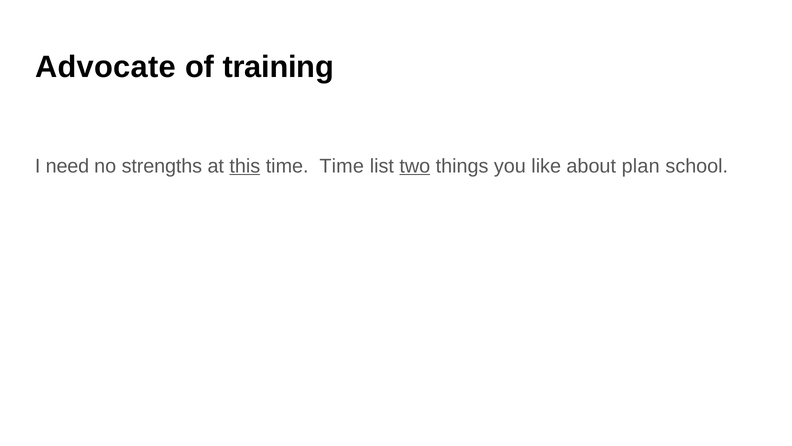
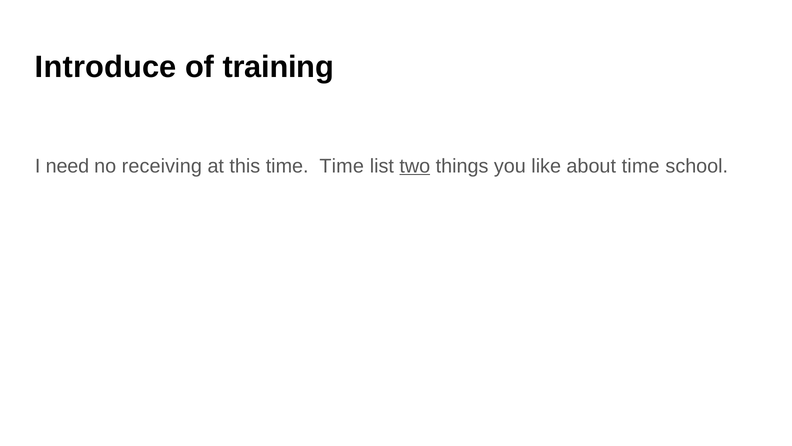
Advocate: Advocate -> Introduce (106, 67)
strengths: strengths -> receiving (162, 166)
this underline: present -> none (245, 166)
about plan: plan -> time (641, 166)
